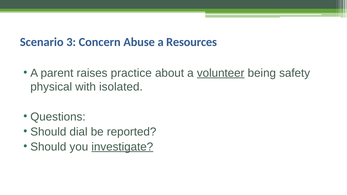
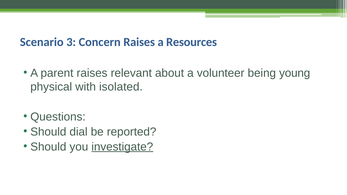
Concern Abuse: Abuse -> Raises (139, 42)
practice: practice -> relevant (131, 73)
volunteer underline: present -> none (221, 73)
safety: safety -> young (295, 73)
